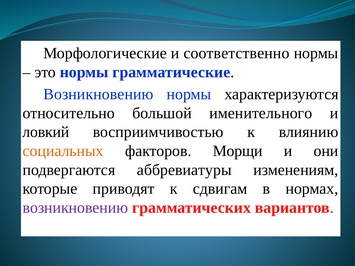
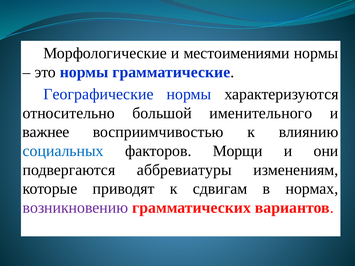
соответственно: соответственно -> местоимениями (237, 53)
Возникновению: Возникновению -> Географические (98, 94)
ловкий: ловкий -> важнее (46, 132)
социальных colour: orange -> blue (63, 151)
